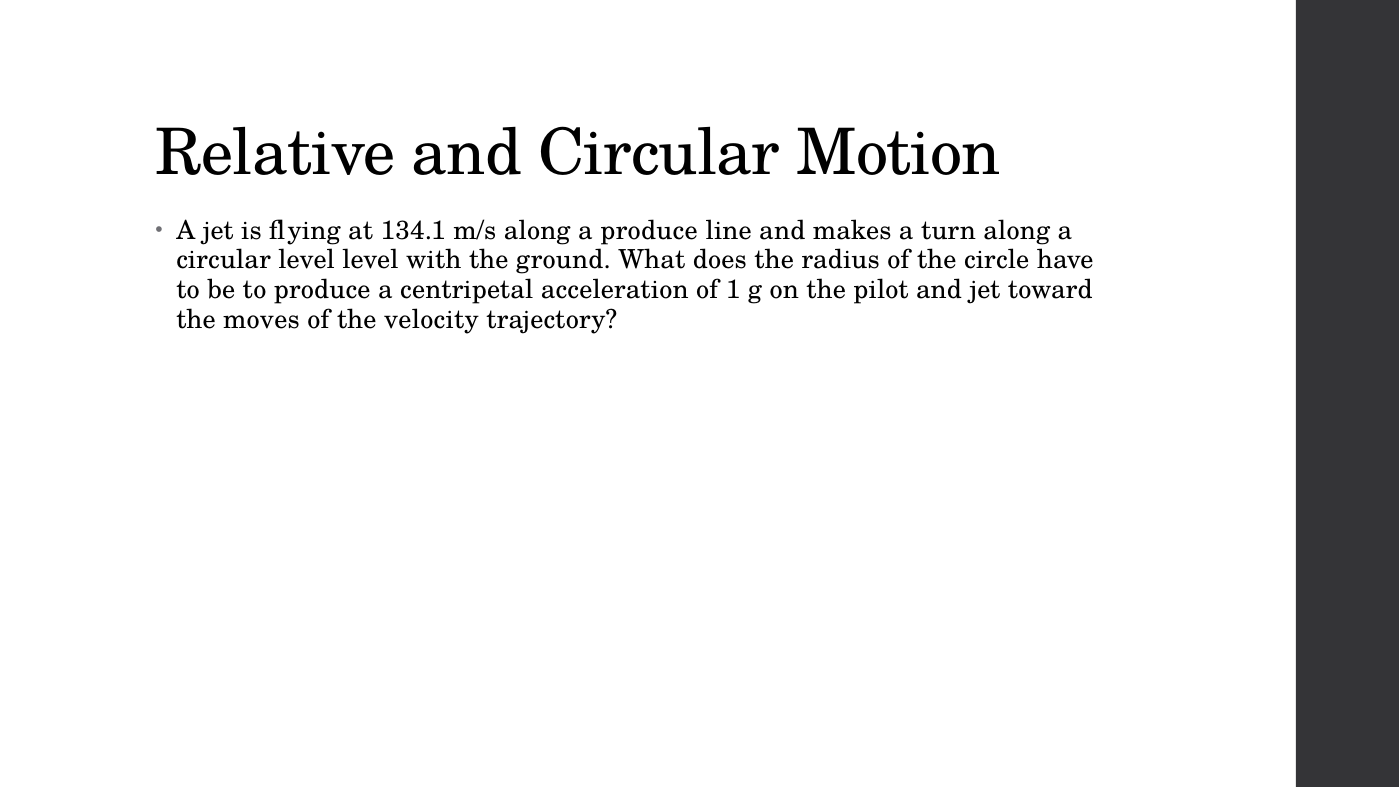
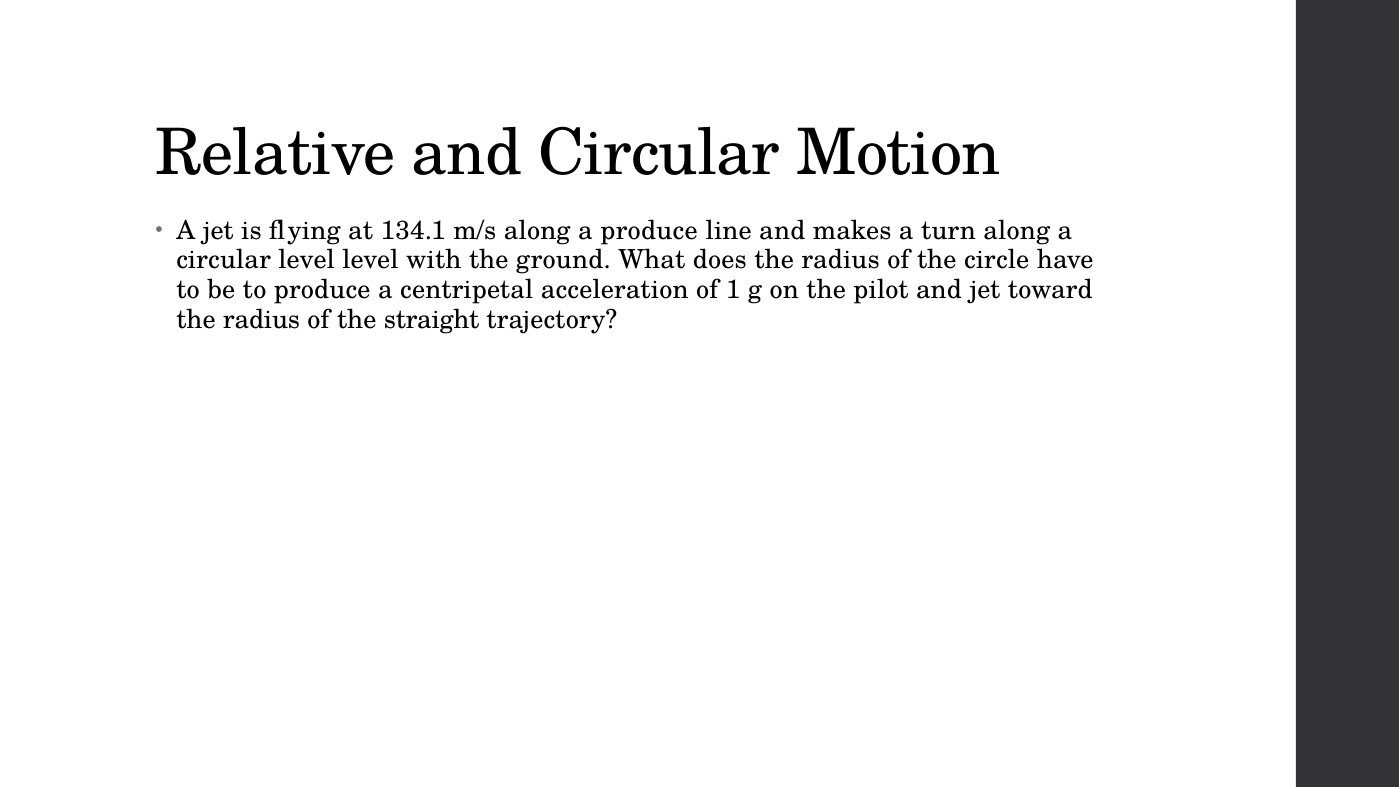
moves: moves -> radius (262, 320)
velocity: velocity -> straight (432, 320)
